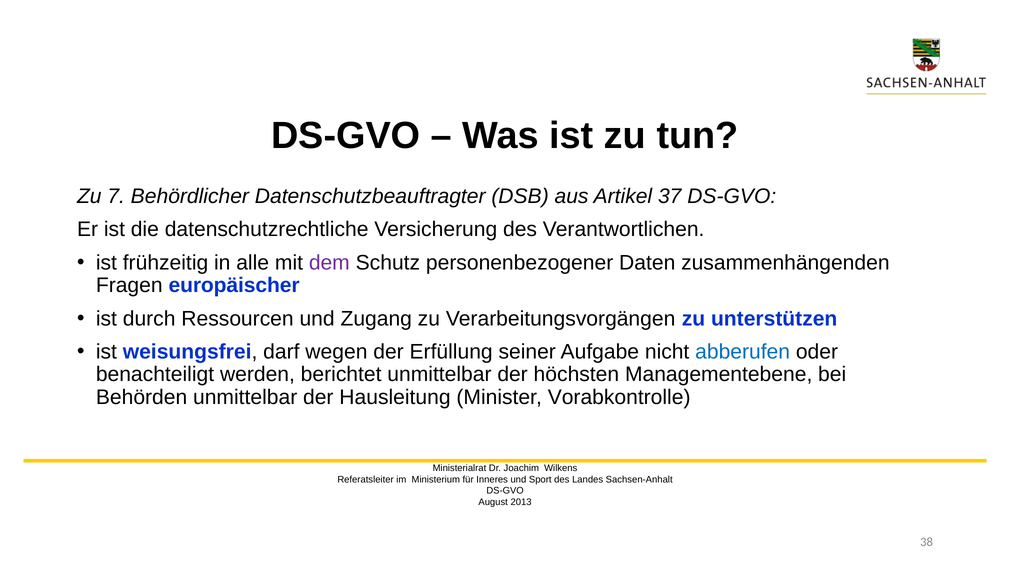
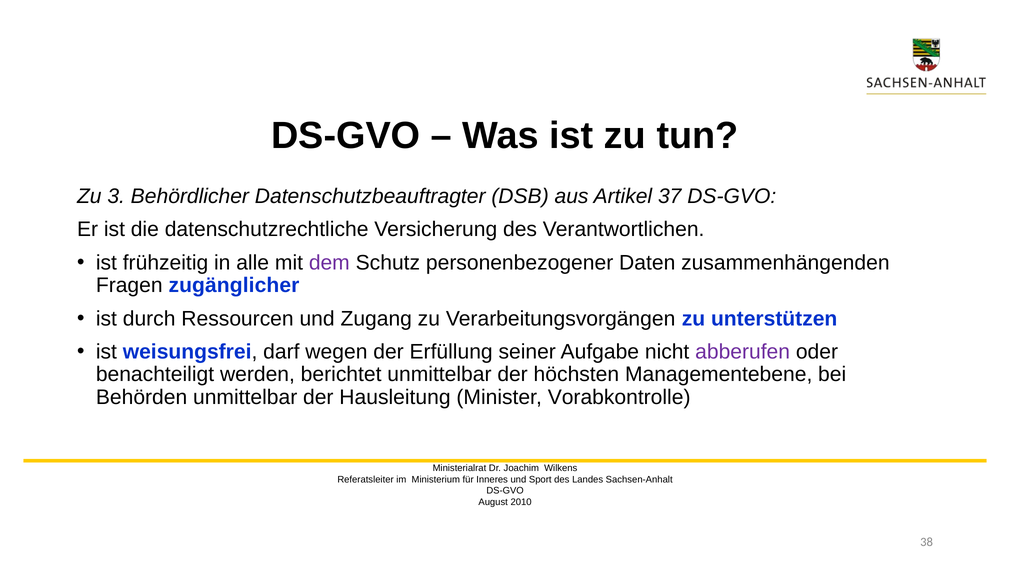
7: 7 -> 3 (116, 196)
europäischer: europäischer -> zugänglicher (234, 285)
abberufen colour: blue -> purple (743, 352)
2013: 2013 -> 2010 (521, 502)
